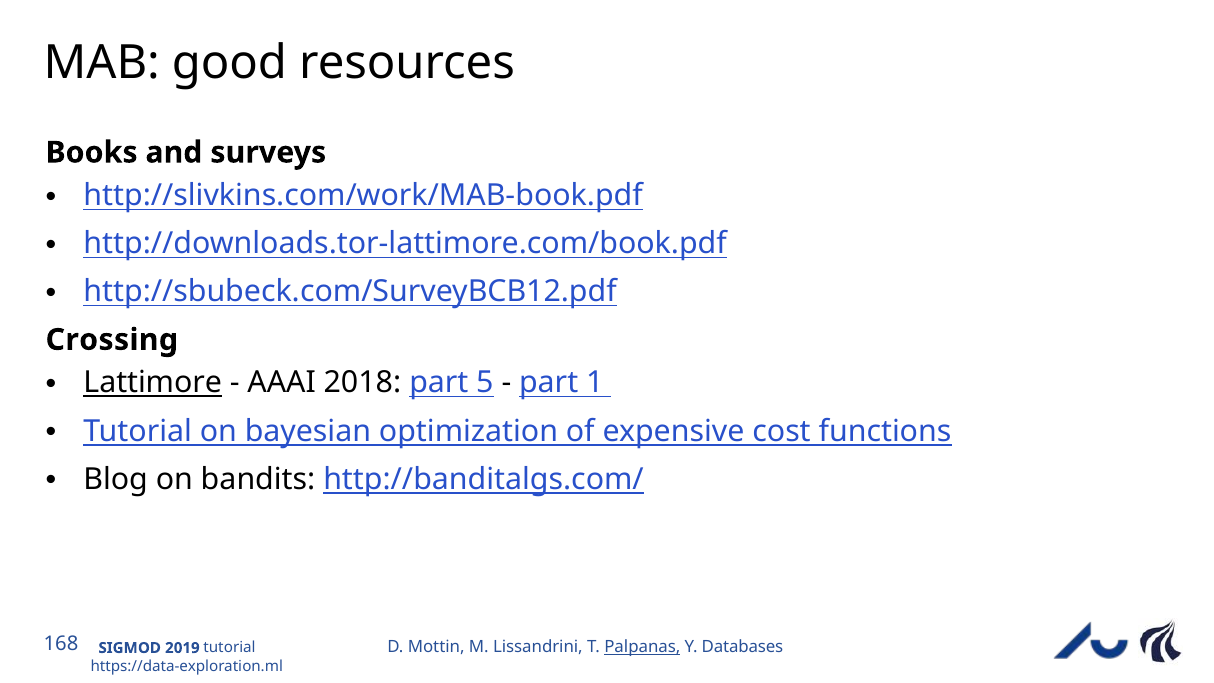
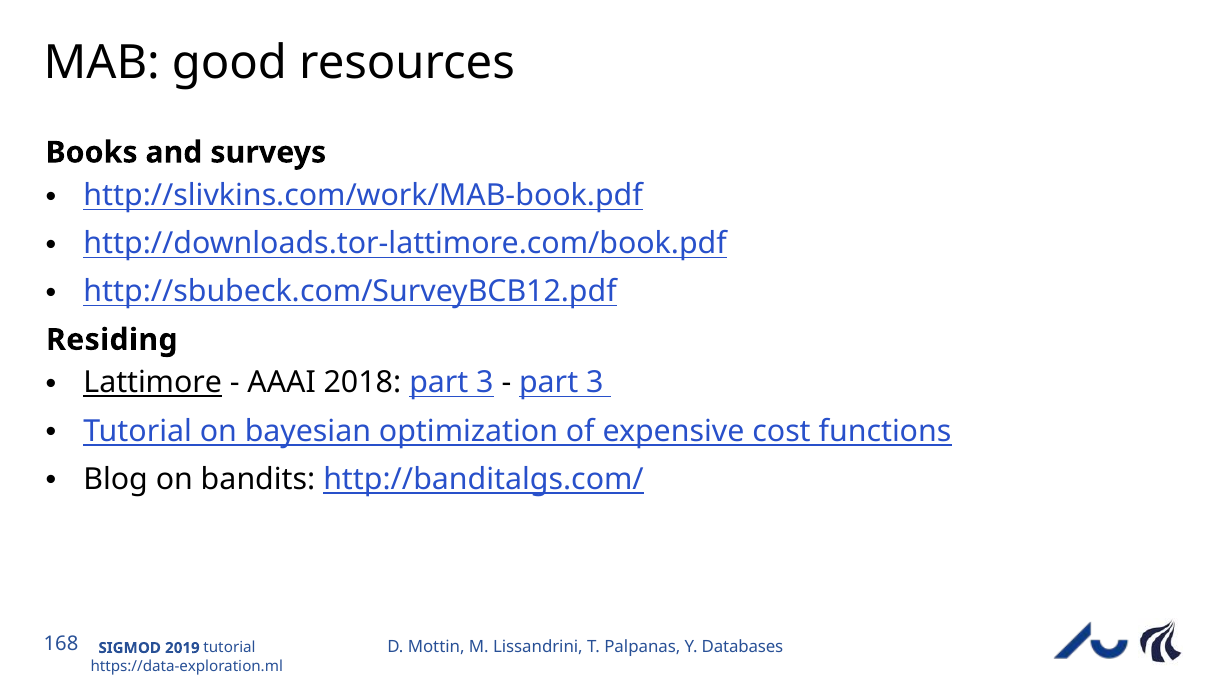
Crossing: Crossing -> Residing (112, 340)
2018 part 5: 5 -> 3 (485, 383)
1: 1 -> 3 (595, 383)
Palpanas underline: present -> none (642, 647)
